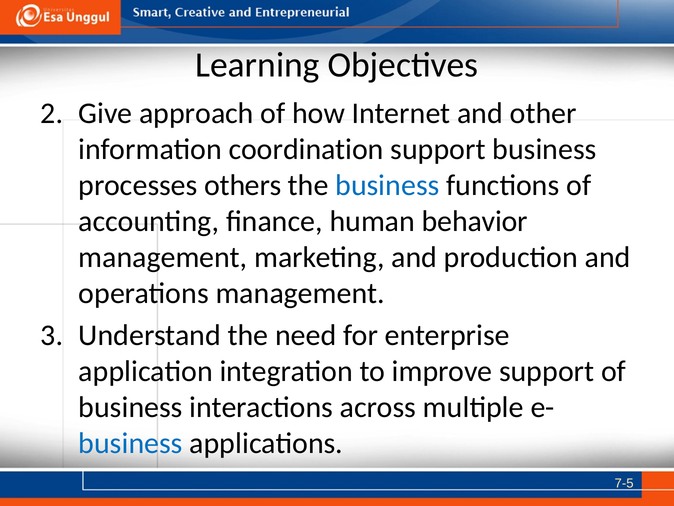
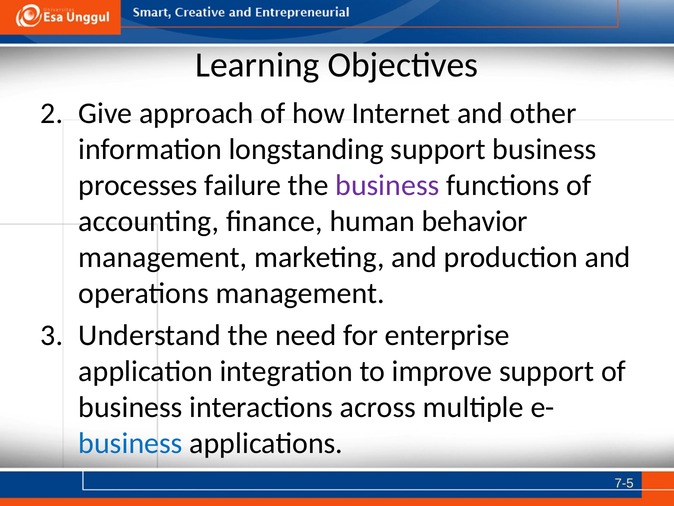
coordination: coordination -> longstanding (306, 149)
others: others -> failure (243, 185)
business colour: blue -> purple (387, 185)
